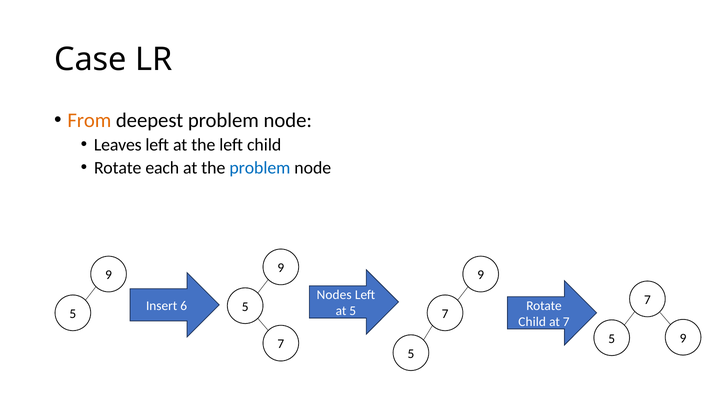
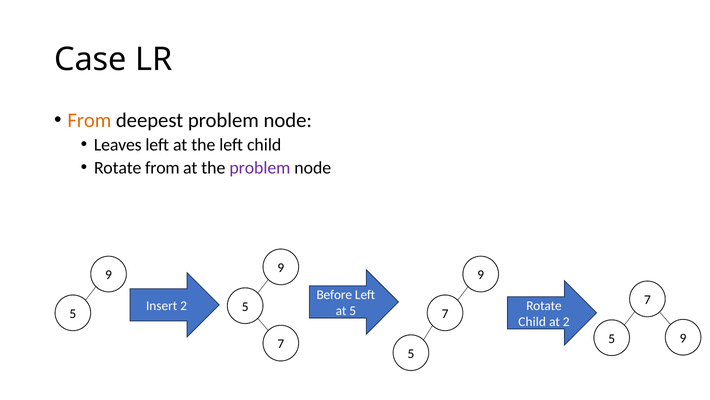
Rotate each: each -> from (162, 167)
problem colour: blue -> purple (260, 167)
Nodes: Nodes -> Before (334, 294)
Insert 6: 6 -> 2 (184, 305)
at 7: 7 -> 2 (566, 321)
